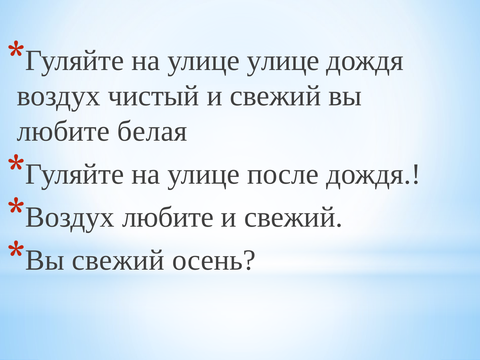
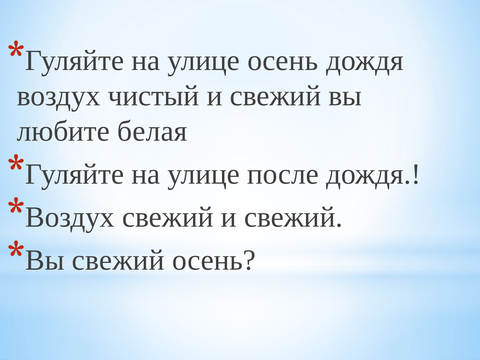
улице улице: улице -> осень (283, 61)
любите: любите -> свежий (168, 217)
